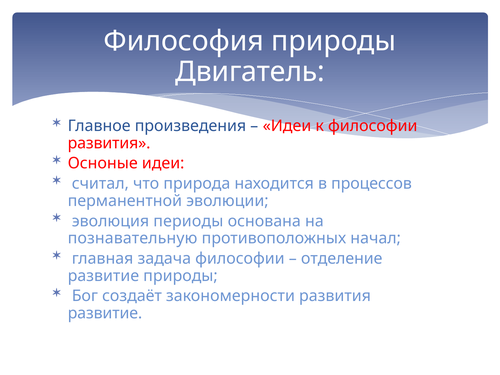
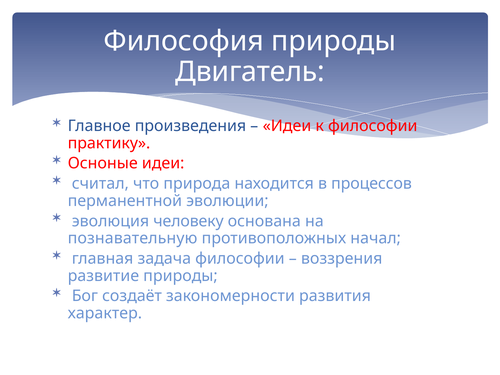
развития: развития -> практику (109, 143)
периоды: периоды -> человеку (188, 221)
отделение: отделение -> воззрения (342, 259)
развитие: развитие -> характер (105, 313)
